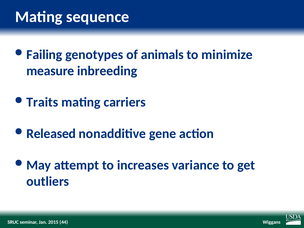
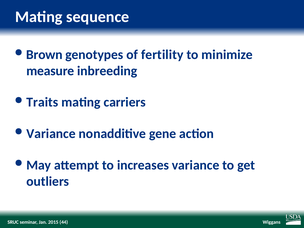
Failing: Failing -> Brown (44, 55)
animals: animals -> fertility (162, 55)
Released: Released -> Variance (51, 134)
